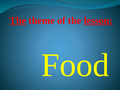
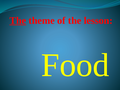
lesson underline: present -> none (98, 21)
